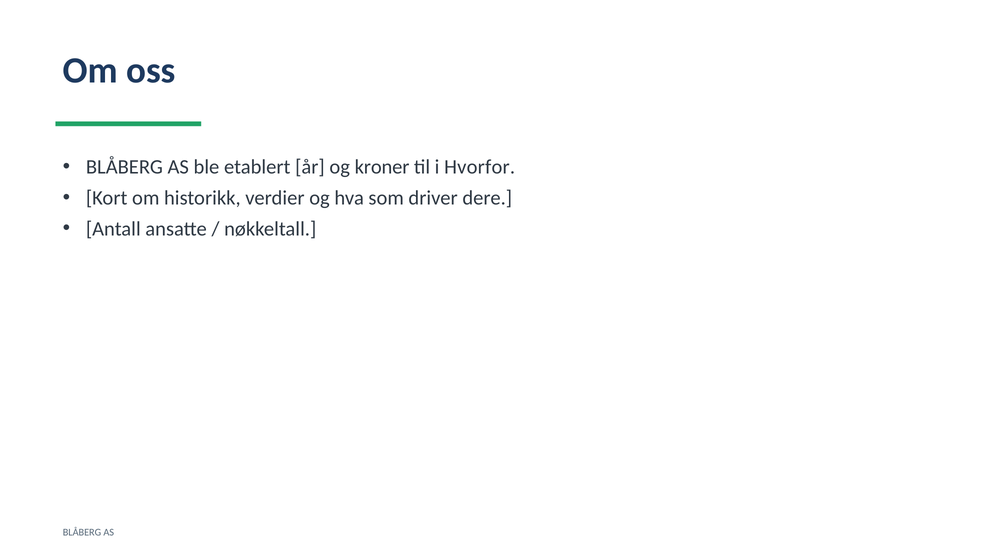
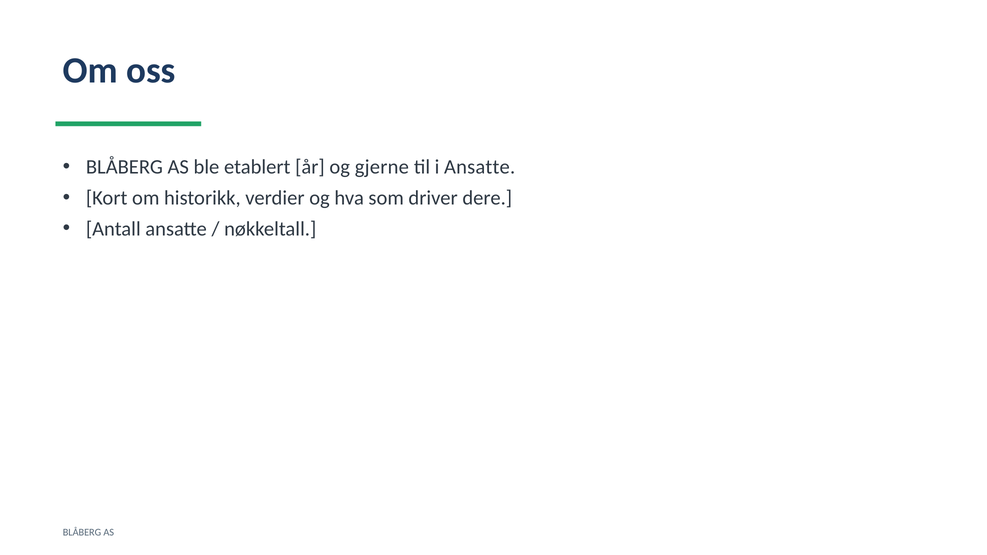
kroner: kroner -> gjerne (382, 167)
i Hvorfor: Hvorfor -> Ansatte (480, 167)
